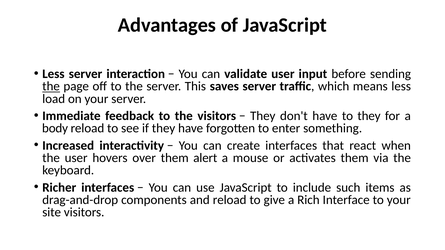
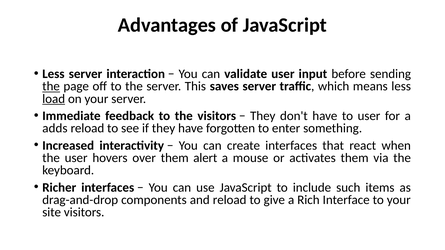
load underline: none -> present (54, 99)
to they: they -> user (369, 116)
body: body -> adds (55, 129)
